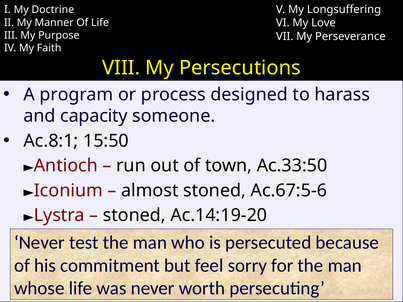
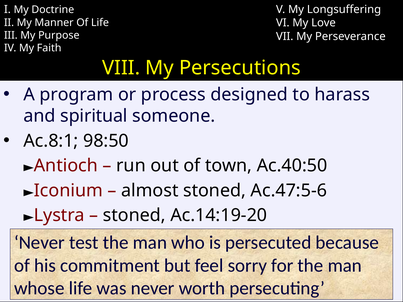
capacity: capacity -> spiritual (94, 116)
15:50: 15:50 -> 98:50 (106, 141)
Ac.33:50: Ac.33:50 -> Ac.40:50 (292, 166)
Ac.67:5-6: Ac.67:5-6 -> Ac.47:5-6 (289, 191)
